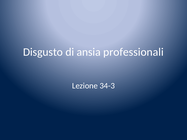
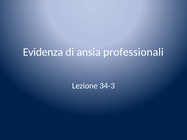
Disgusto: Disgusto -> Evidenza (43, 52)
